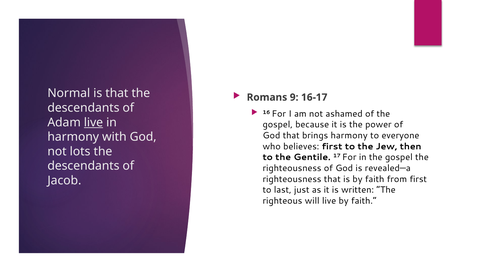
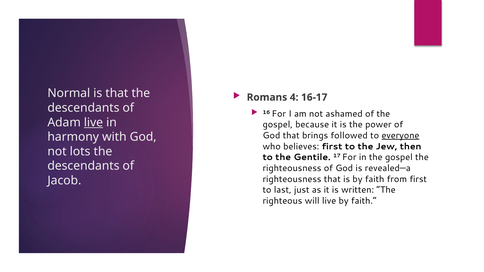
9: 9 -> 4 (294, 97)
brings harmony: harmony -> followed (349, 136)
everyone underline: none -> present (400, 136)
